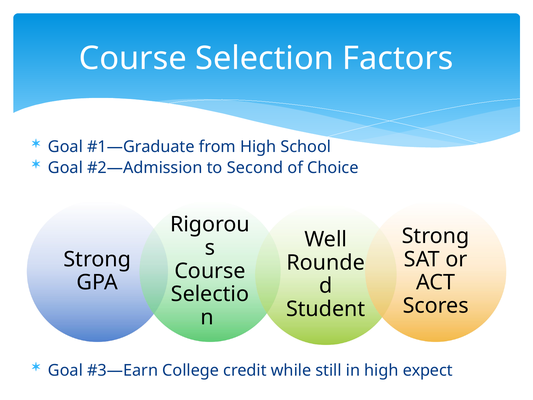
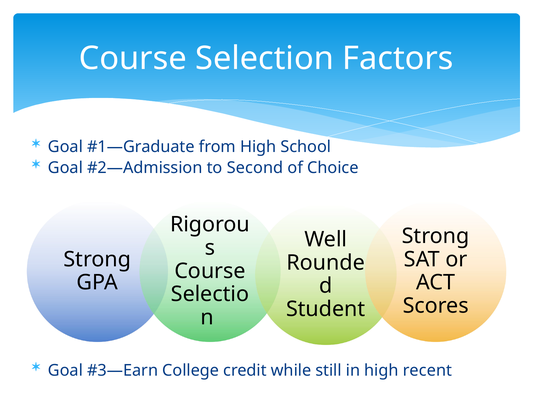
expect: expect -> recent (427, 370)
